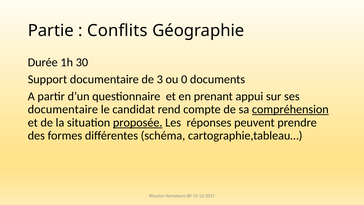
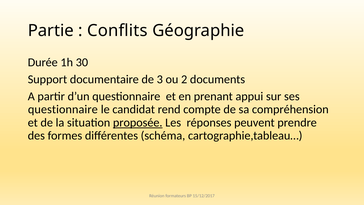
0: 0 -> 2 (184, 79)
documentaire: documentaire -> questionnaire (63, 109)
compréhension underline: present -> none (290, 109)
